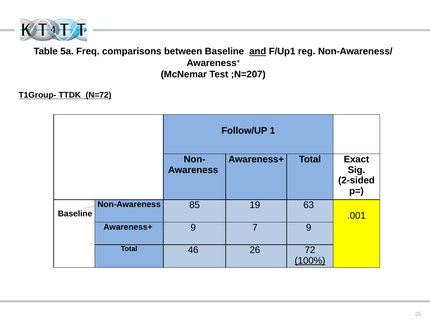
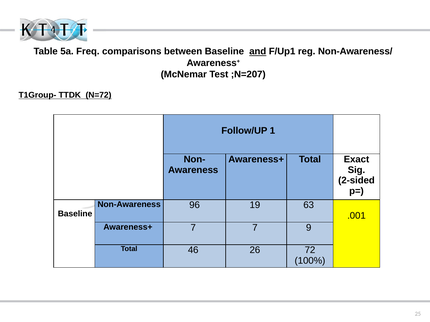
85: 85 -> 96 (195, 205)
Awareness+ 9: 9 -> 7 (193, 228)
100% underline: present -> none (310, 261)
